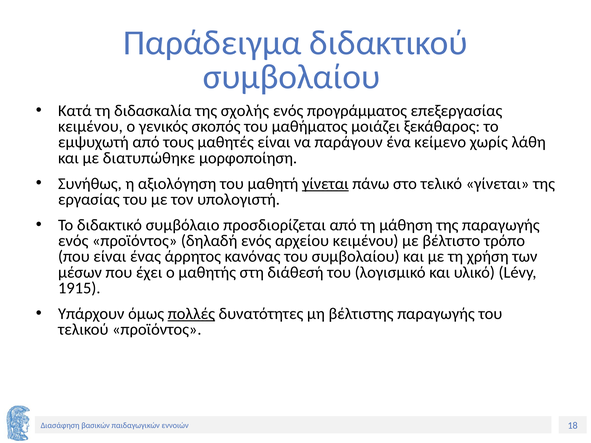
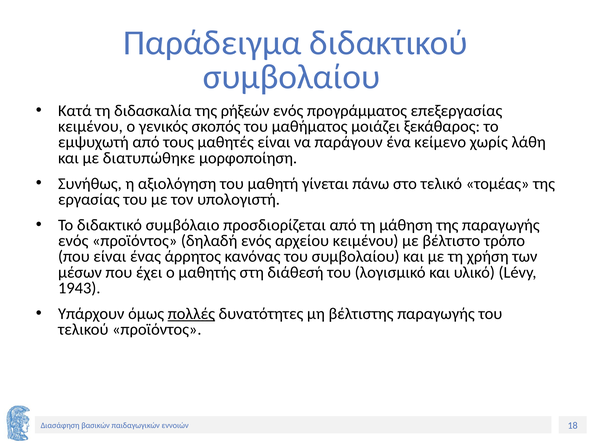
σχολής: σχολής -> ρήξεών (245, 111)
γίνεται underline: present -> none (325, 184)
τελικό γίνεται: γίνεται -> τομέας (498, 184)
1915: 1915 -> 1943 (79, 288)
